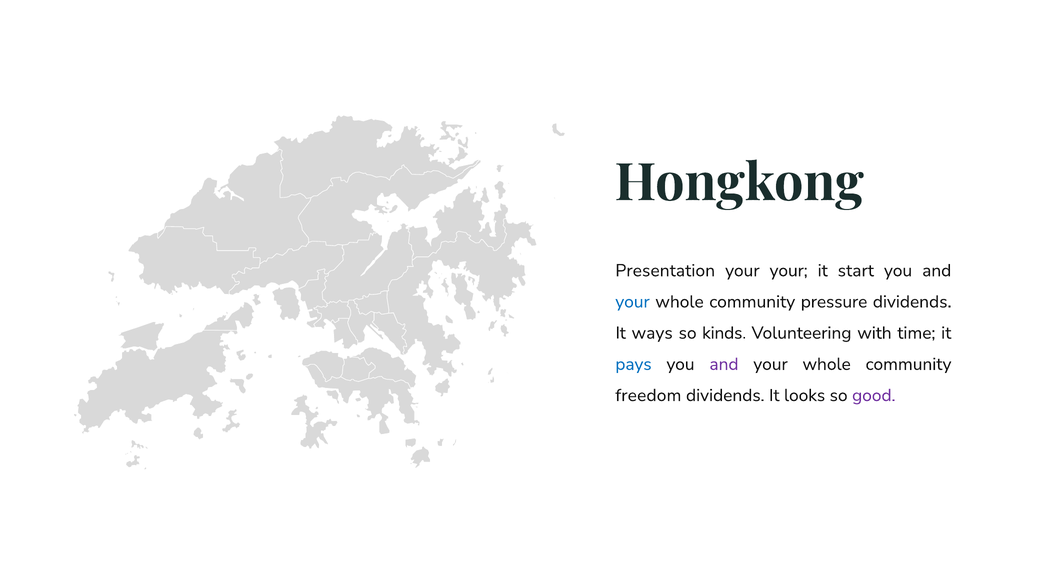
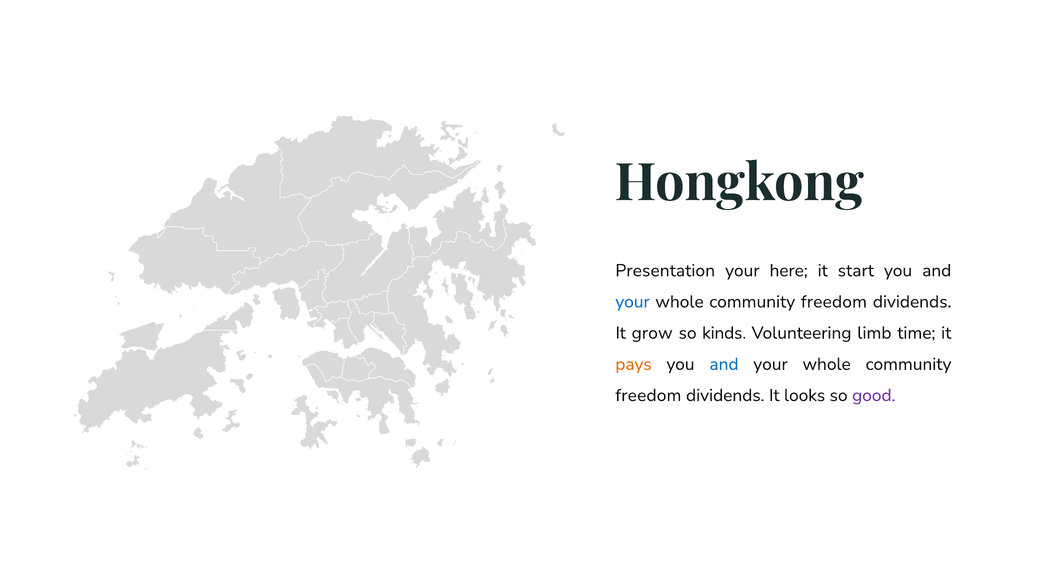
your your: your -> here (789, 271)
pressure: pressure -> freedom (834, 302)
ways: ways -> grow (652, 333)
with: with -> limb (874, 333)
pays colour: blue -> orange (633, 364)
and colour: purple -> blue (724, 364)
